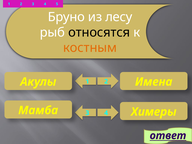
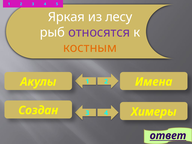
Бруно: Бруно -> Яркая (66, 17)
относятся colour: black -> purple (99, 32)
Мамба: Мамба -> Создан (38, 110)
